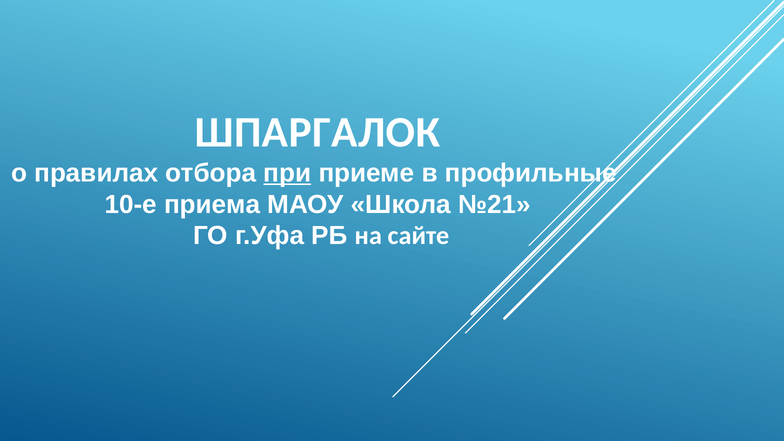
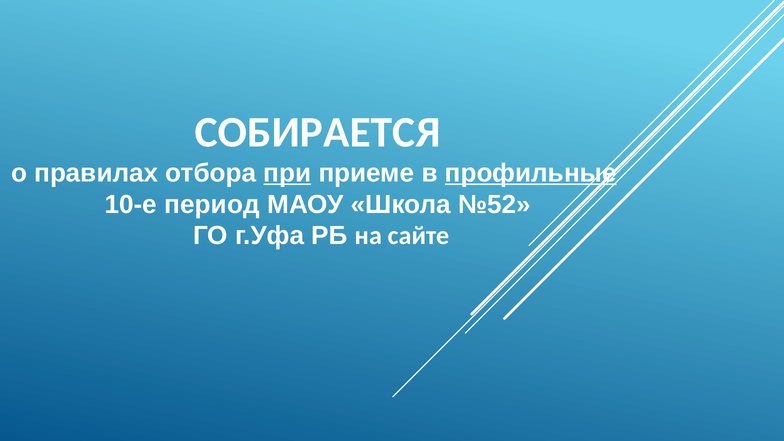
ШПАРГАЛОК: ШПАРГАЛОК -> СОБИРАЕТСЯ (318, 133)
профильные underline: none -> present (531, 173)
приема: приема -> период (212, 205)
№21: №21 -> №52 (494, 205)
